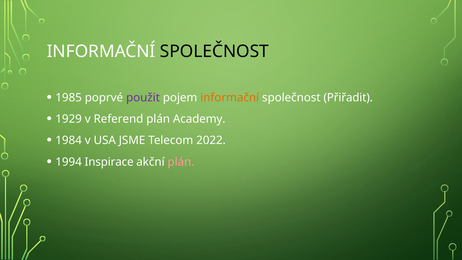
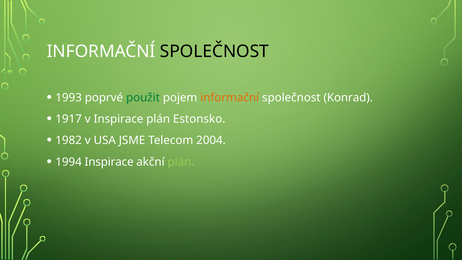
1985: 1985 -> 1993 (69, 97)
použit colour: purple -> green (143, 97)
Přiřadit: Přiřadit -> Konrad (348, 97)
1929: 1929 -> 1917 (69, 119)
v Referend: Referend -> Inspirace (119, 119)
Academy: Academy -> Estonsko (199, 119)
1984: 1984 -> 1982 (69, 140)
2022: 2022 -> 2004 (211, 140)
plán colour: pink -> light green (181, 162)
